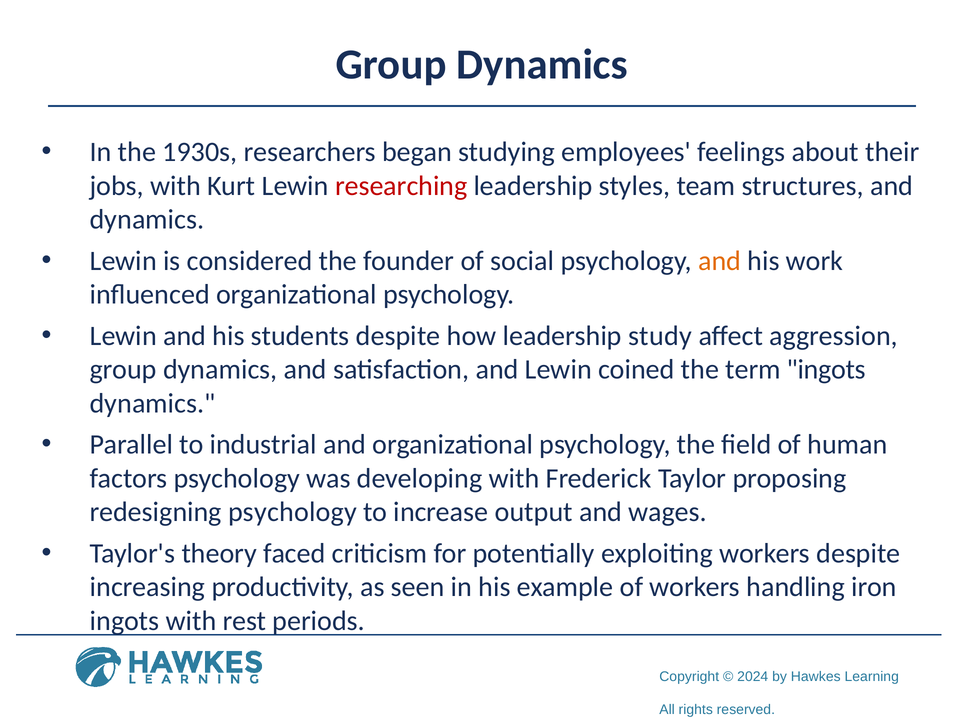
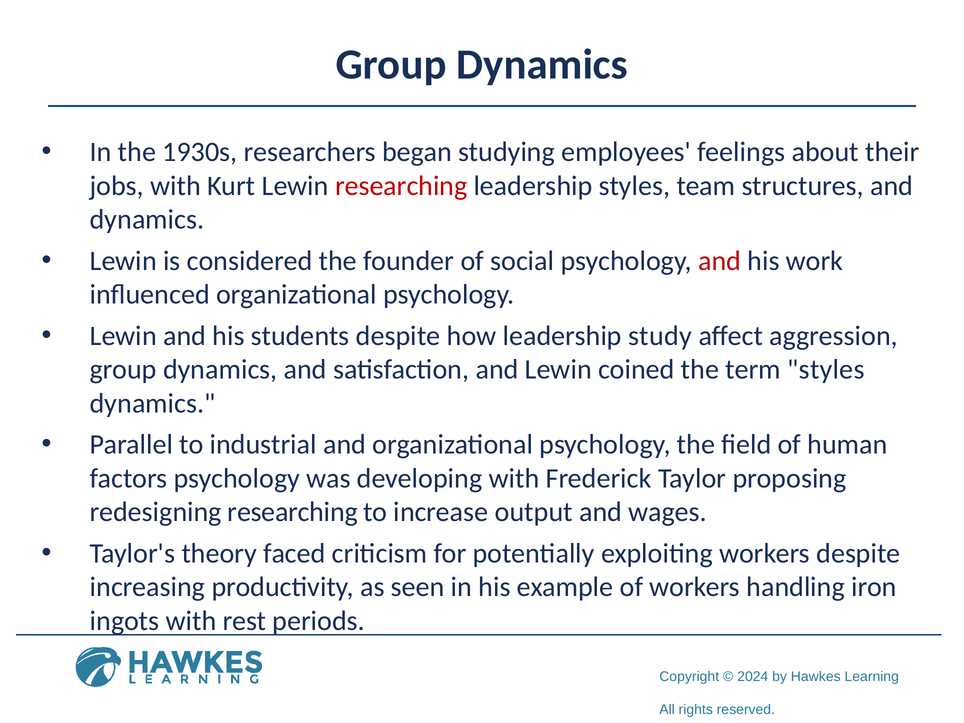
and colour: orange -> red (720, 261)
term ingots: ingots -> styles (826, 370)
redesigning psychology: psychology -> researching (293, 512)
